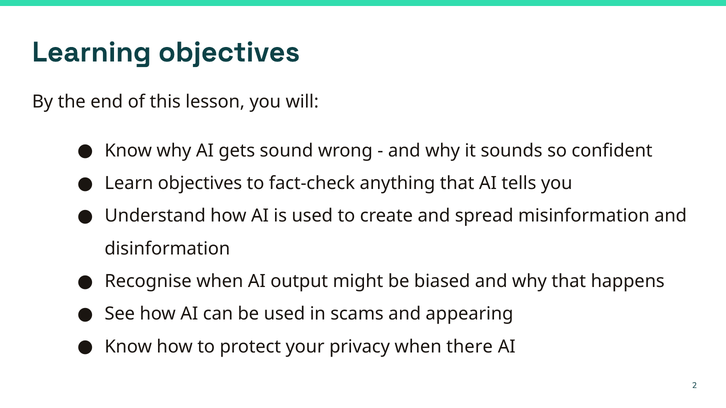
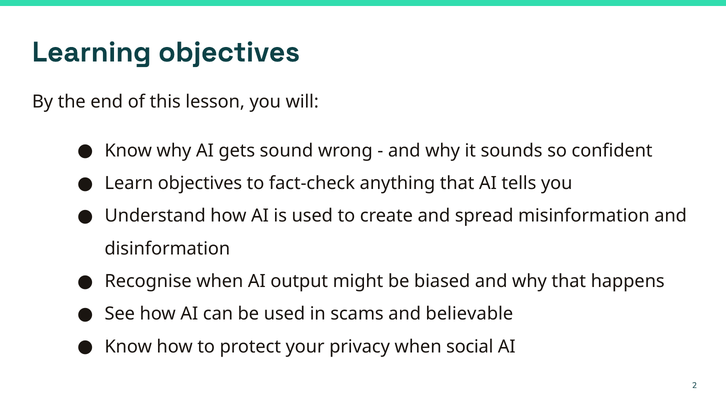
appearing: appearing -> believable (469, 314)
there: there -> social (470, 347)
